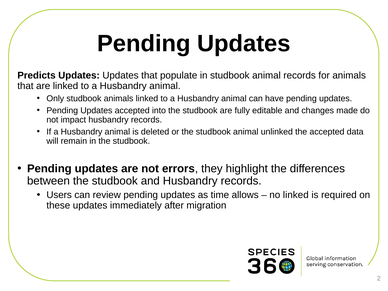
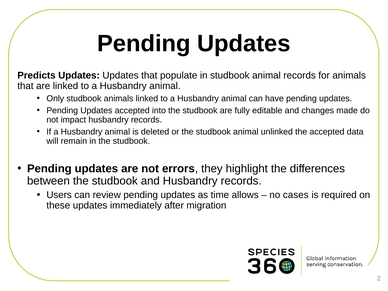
no linked: linked -> cases (296, 195)
